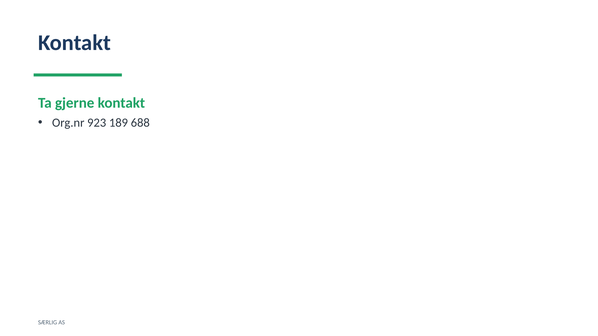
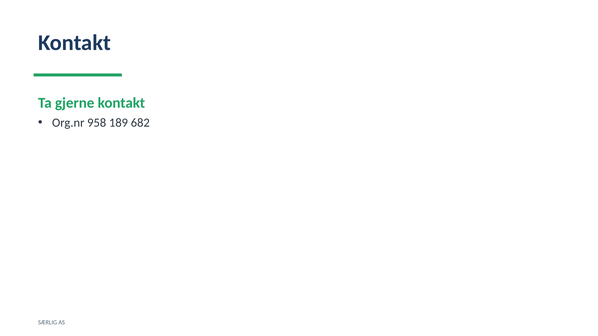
923: 923 -> 958 (97, 123)
688: 688 -> 682 (140, 123)
